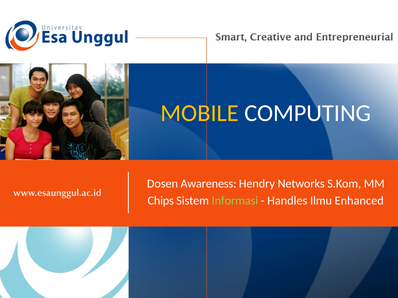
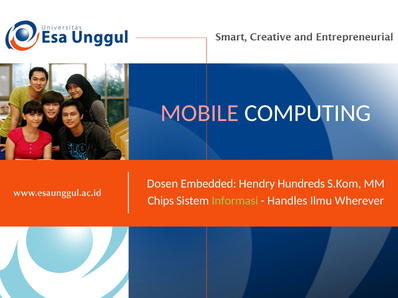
MOBILE colour: yellow -> pink (200, 113)
Awareness: Awareness -> Embedded (208, 184)
Networks: Networks -> Hundreds (301, 184)
Enhanced: Enhanced -> Wherever (359, 201)
